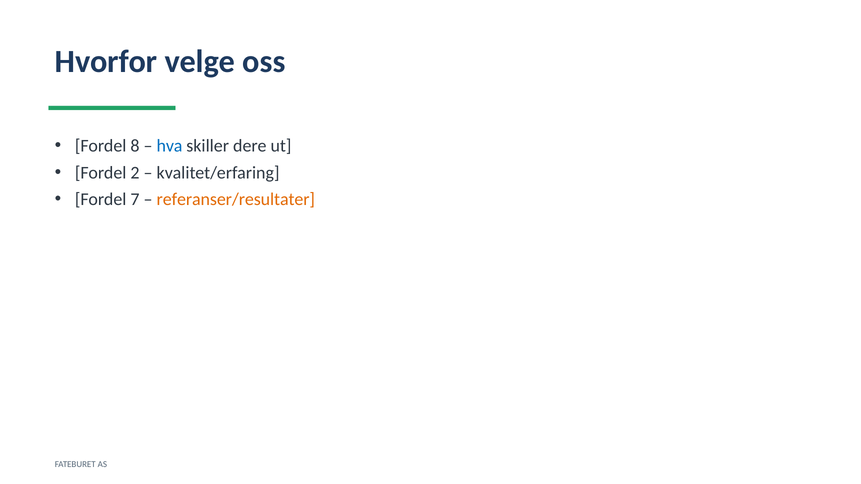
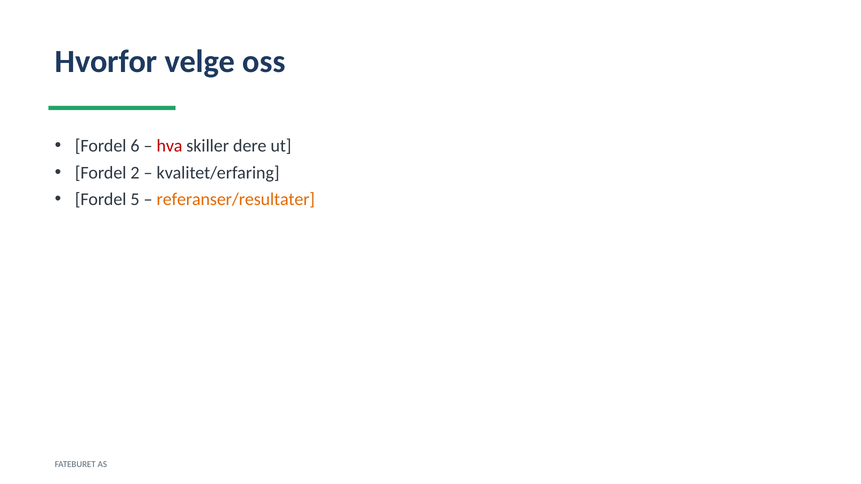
8: 8 -> 6 (135, 146)
hva colour: blue -> red (170, 146)
7: 7 -> 5 (135, 200)
